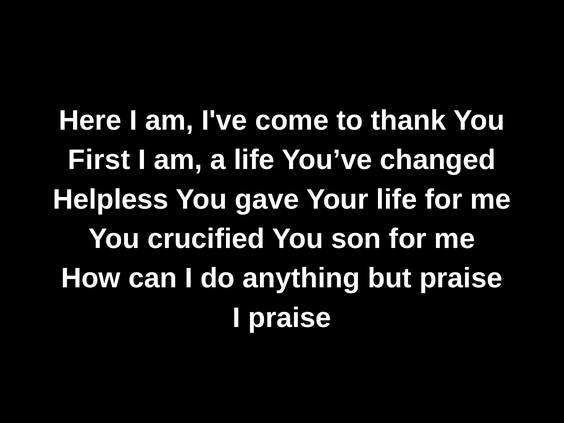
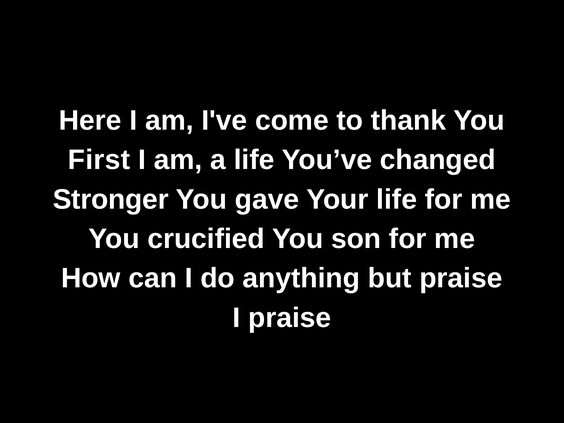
Helpless: Helpless -> Stronger (111, 199)
